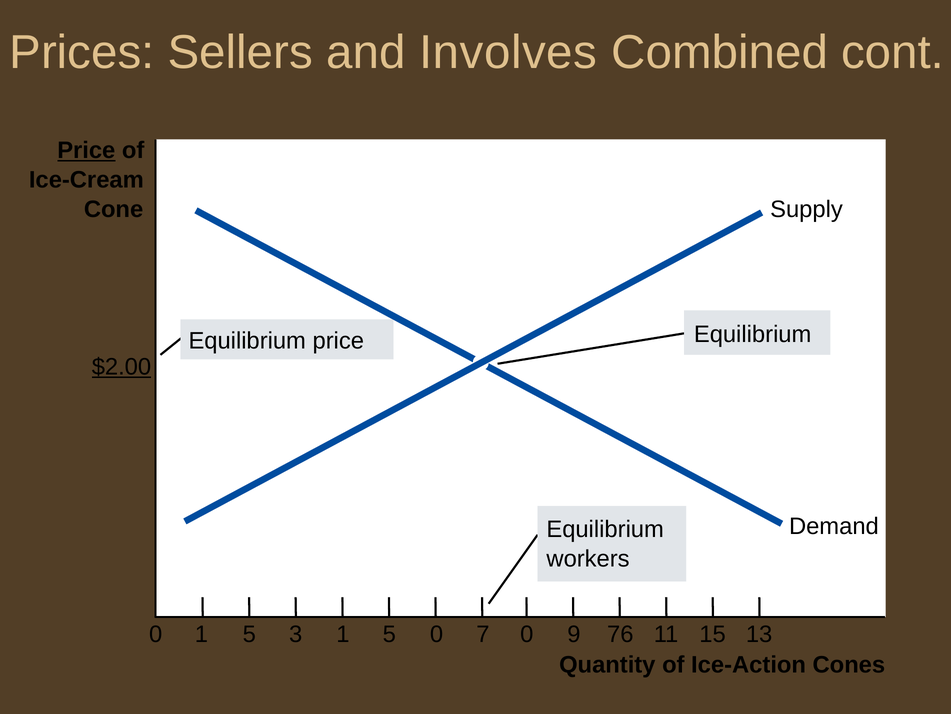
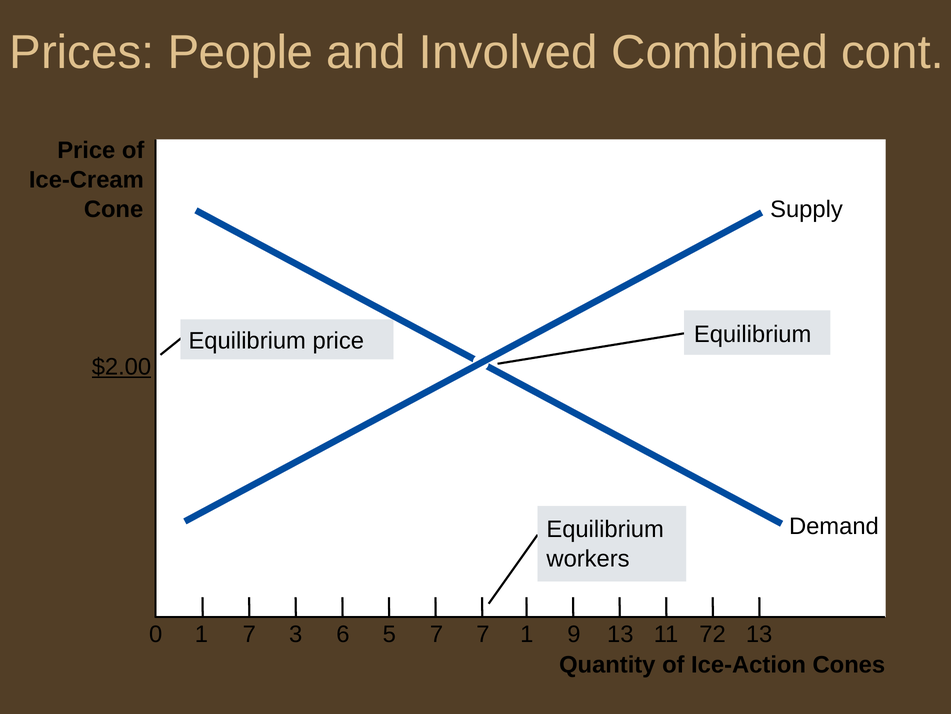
Sellers: Sellers -> People (241, 52)
Involves: Involves -> Involved (508, 52)
Price underline: present -> none (86, 150)
0 1 5: 5 -> 7 (249, 634)
3 1: 1 -> 6 (343, 634)
5 0: 0 -> 7 (437, 634)
7 0: 0 -> 1 (527, 634)
9 76: 76 -> 13 (620, 634)
15: 15 -> 72 (713, 634)
